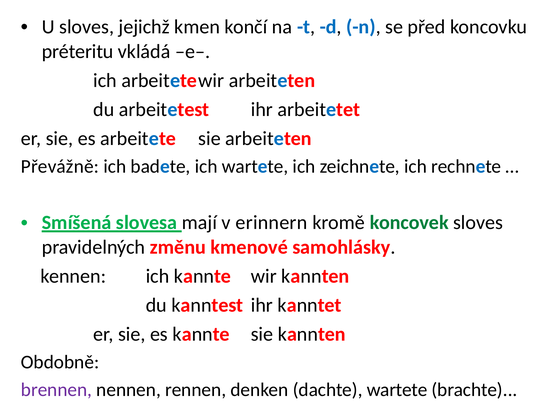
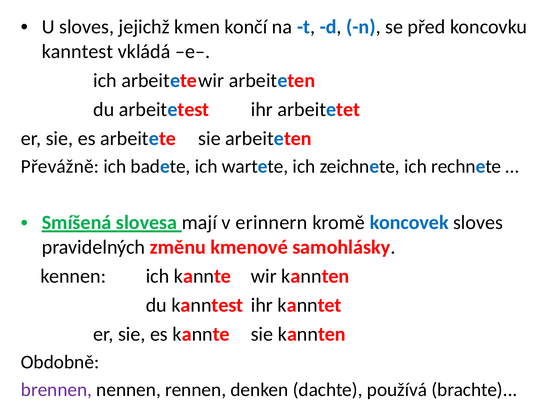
préteritu: préteritu -> kanntest (78, 51)
koncovek colour: green -> blue (409, 222)
dachte wartete: wartete -> používá (397, 389)
